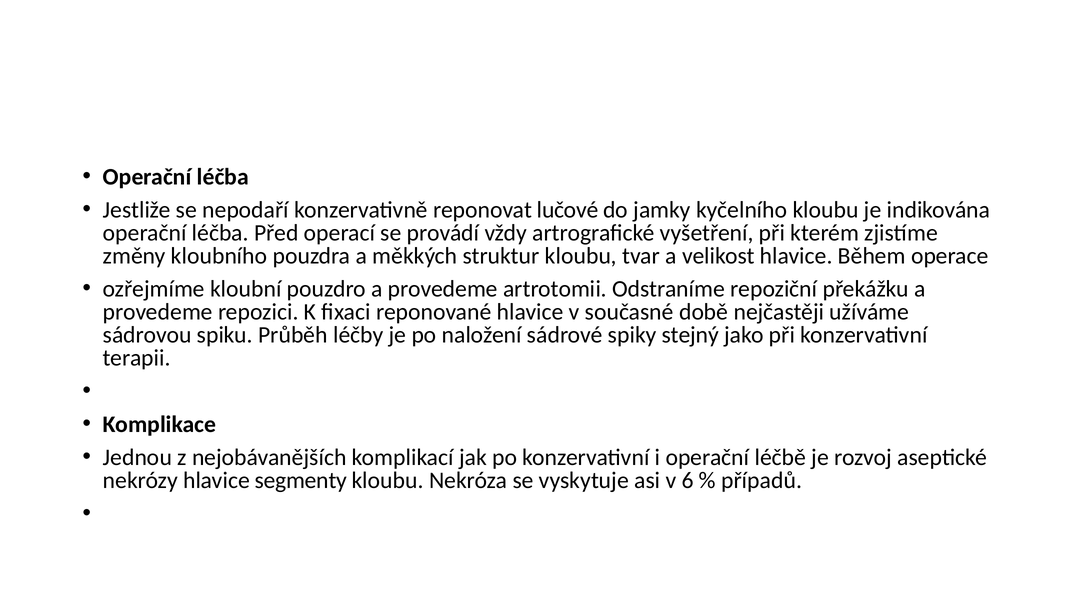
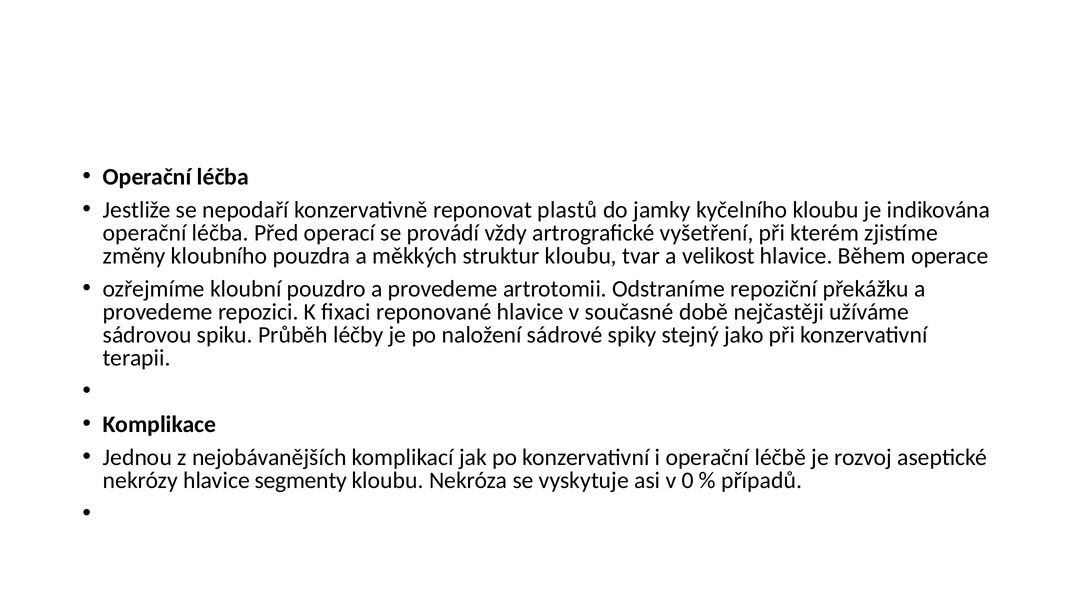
lučové: lučové -> plastů (567, 210)
6: 6 -> 0 (688, 481)
